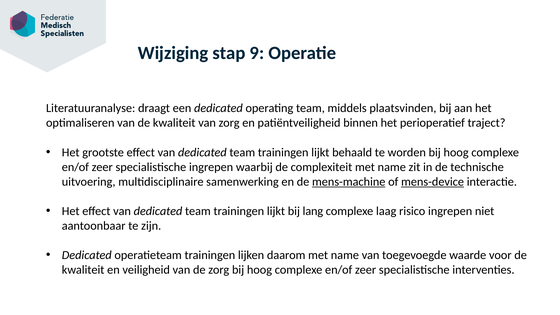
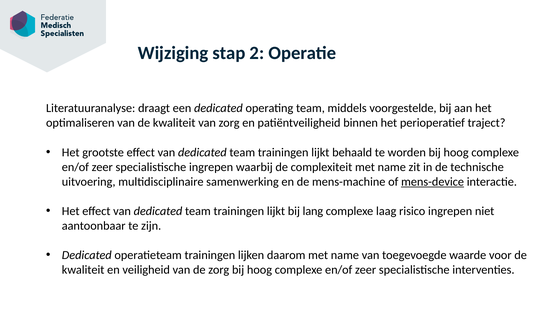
9: 9 -> 2 (257, 53)
plaatsvinden: plaatsvinden -> voorgestelde (403, 108)
mens-machine underline: present -> none (349, 182)
